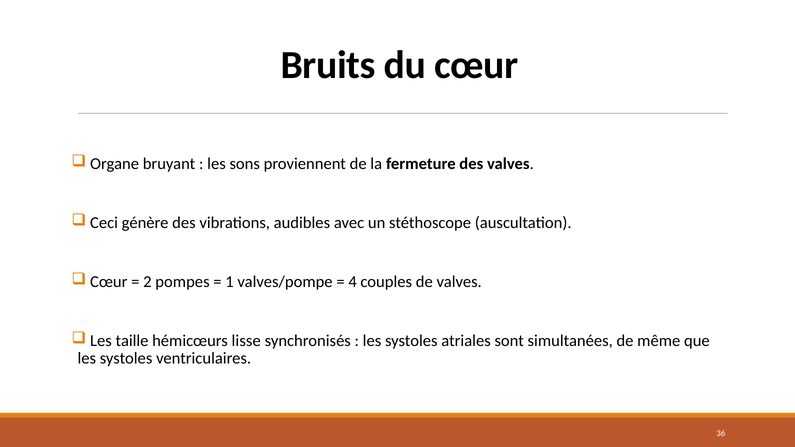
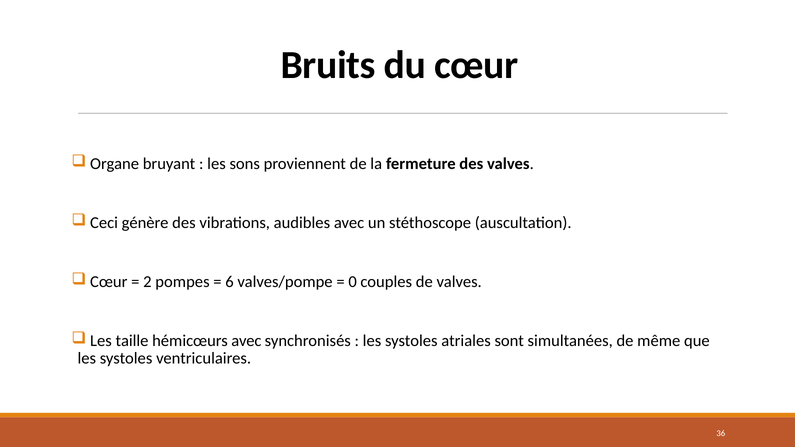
1: 1 -> 6 (230, 282)
4: 4 -> 0 (353, 282)
hémicœurs lisse: lisse -> avec (246, 341)
